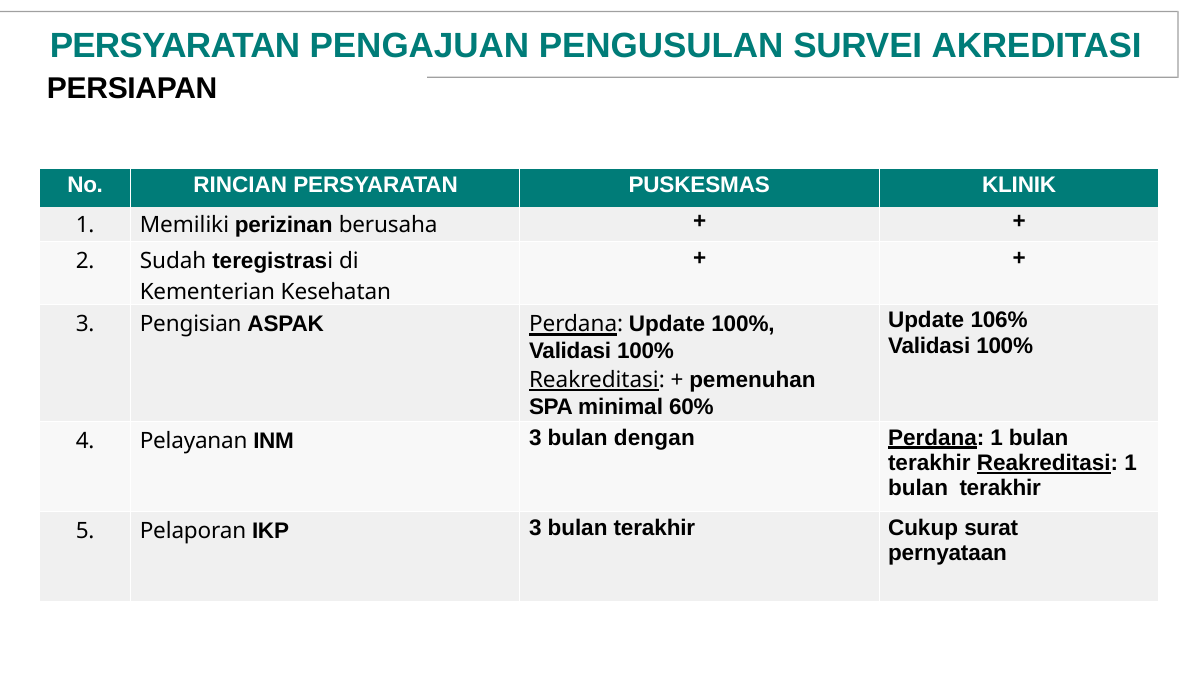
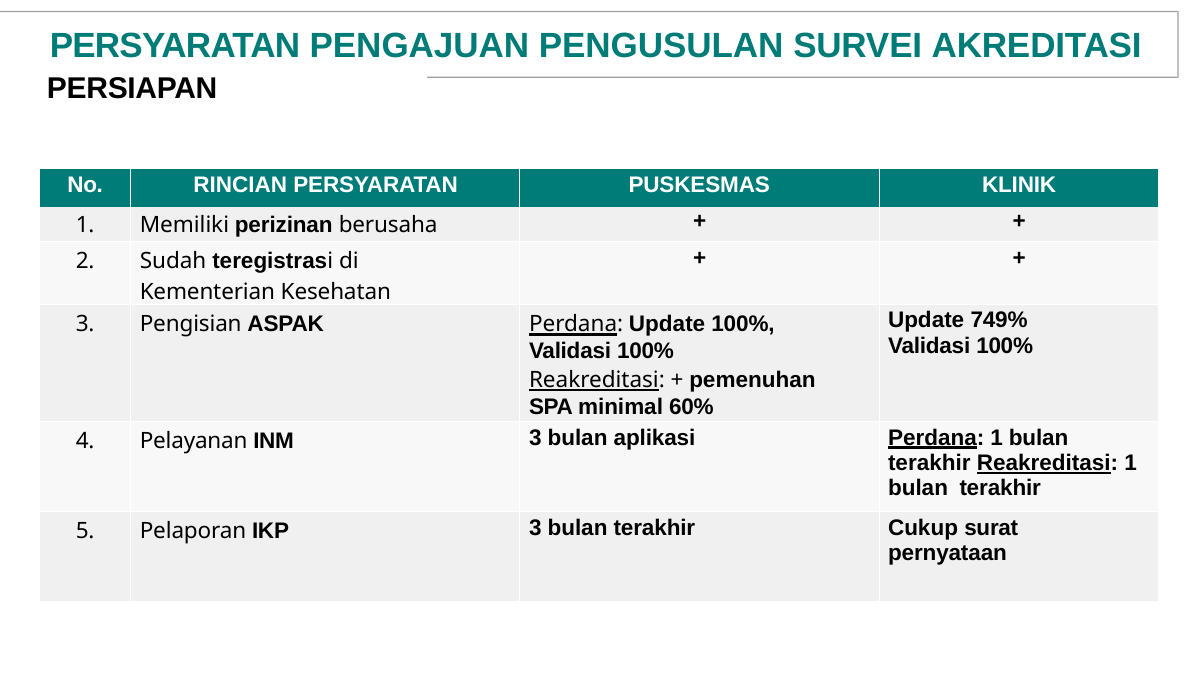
106%: 106% -> 749% (999, 321)
dengan: dengan -> aplikasi (655, 438)
